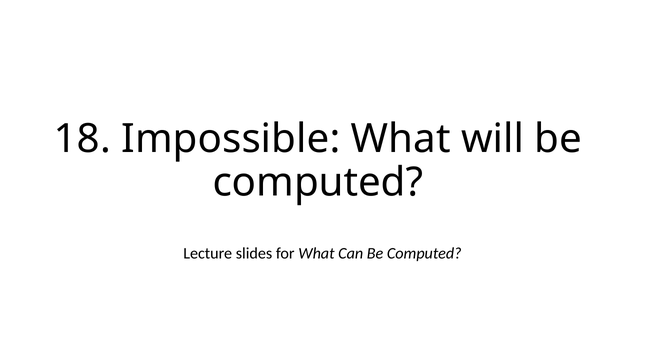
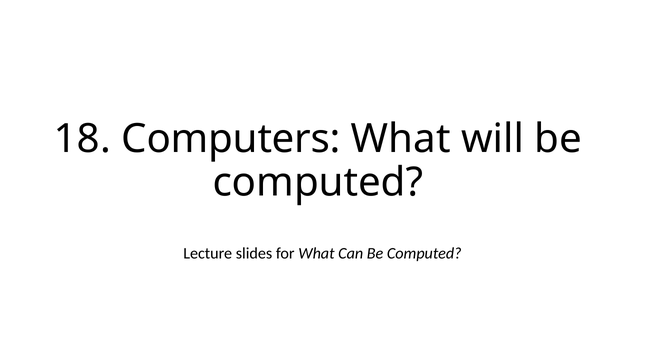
Impossible: Impossible -> Computers (231, 139)
